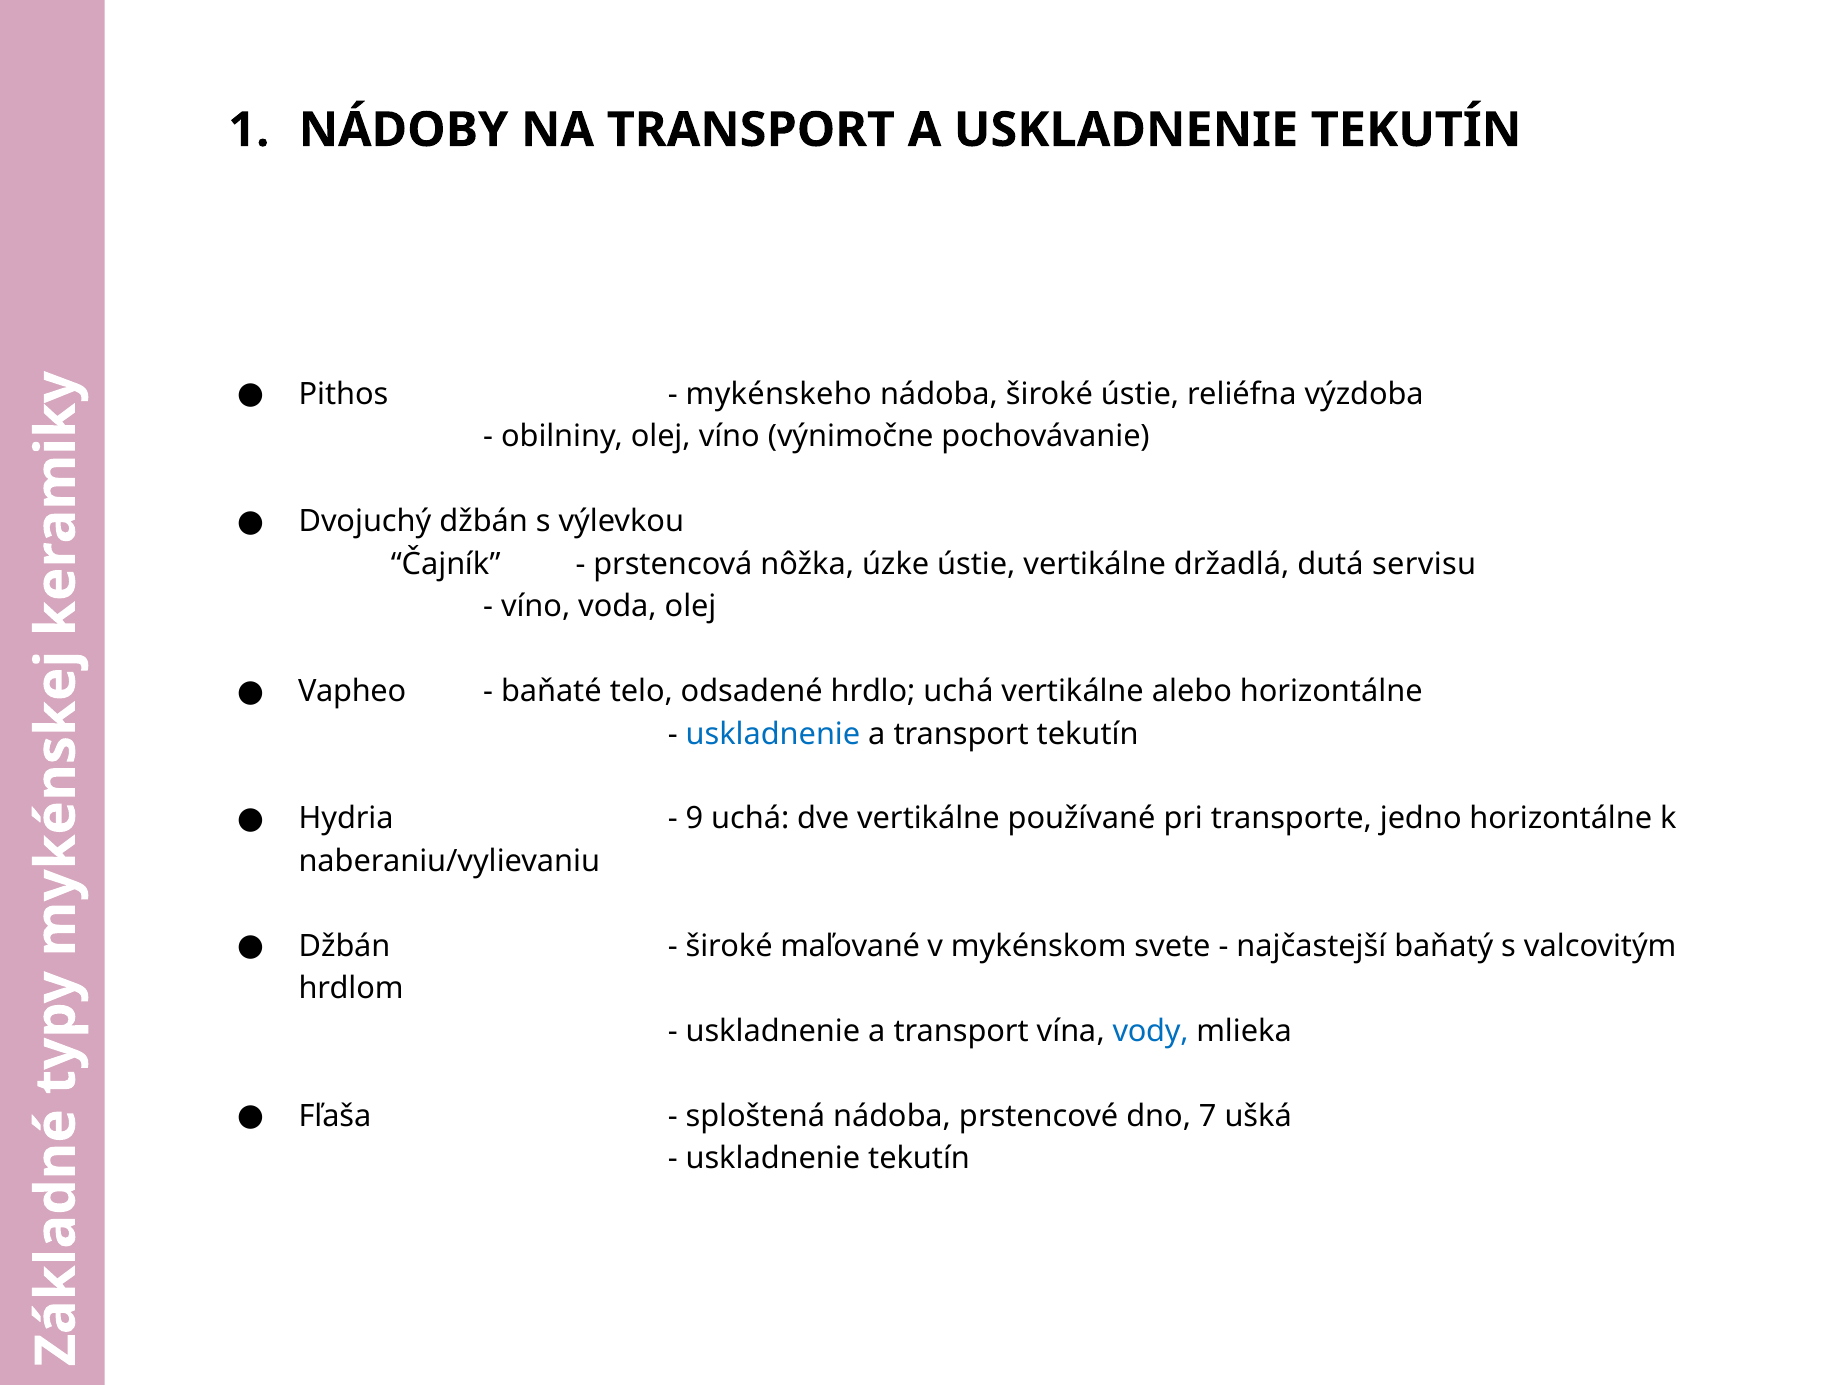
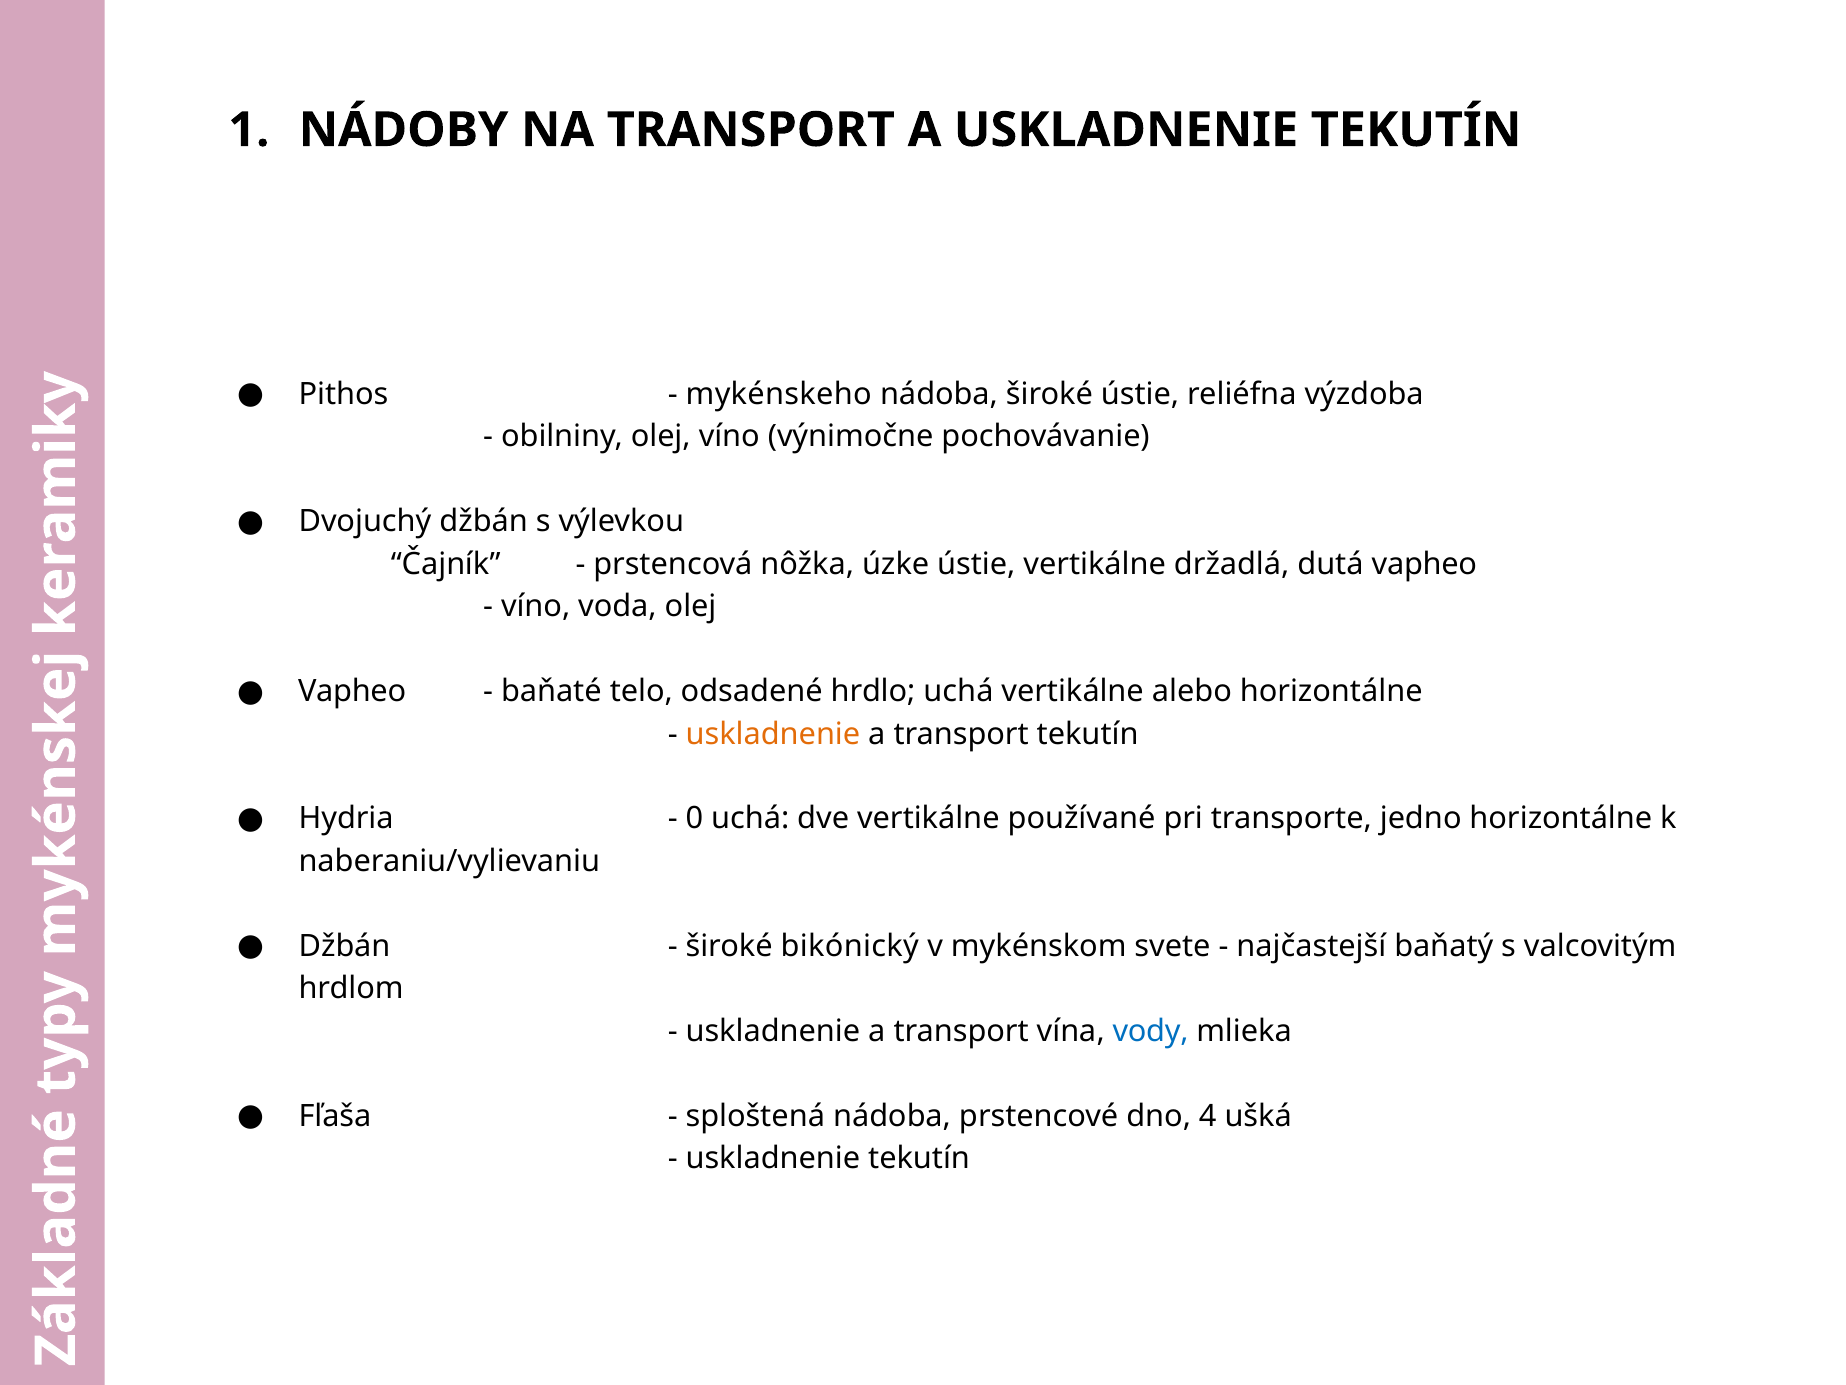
dutá servisu: servisu -> vapheo (1424, 564)
uskladnenie colour: blue -> orange (773, 734)
9: 9 -> 0 (694, 819)
maľované: maľované -> bikónický (850, 946)
7: 7 -> 4 (1208, 1116)
